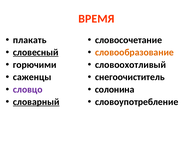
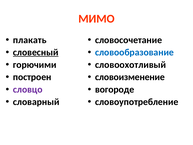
ВРЕМЯ: ВРЕМЯ -> МИМО (96, 19)
словообразование colour: orange -> blue (134, 52)
саженцы: саженцы -> построен (32, 77)
снегоочиститель: снегоочиститель -> словоизменение (130, 77)
солонина: солонина -> вогороде (115, 89)
словарный underline: present -> none (36, 102)
